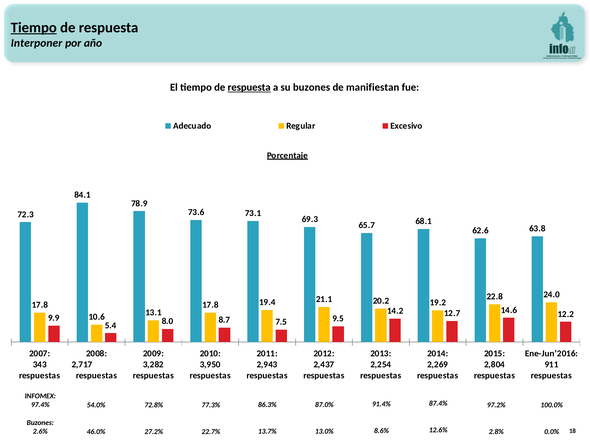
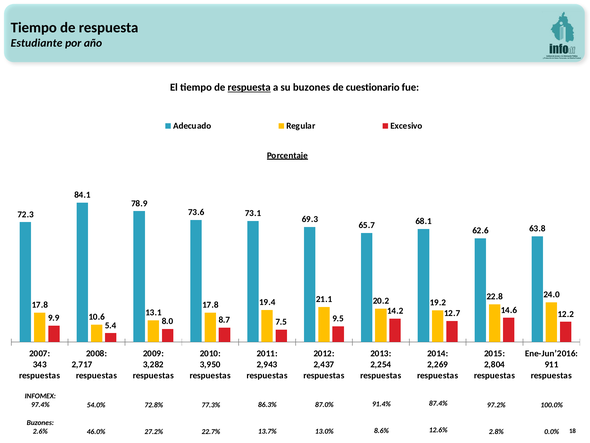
Tiempo underline: present -> none (34, 28)
Interponer: Interponer -> Estudiante (37, 43)
manifiestan: manifiestan -> cuestionario (373, 87)
